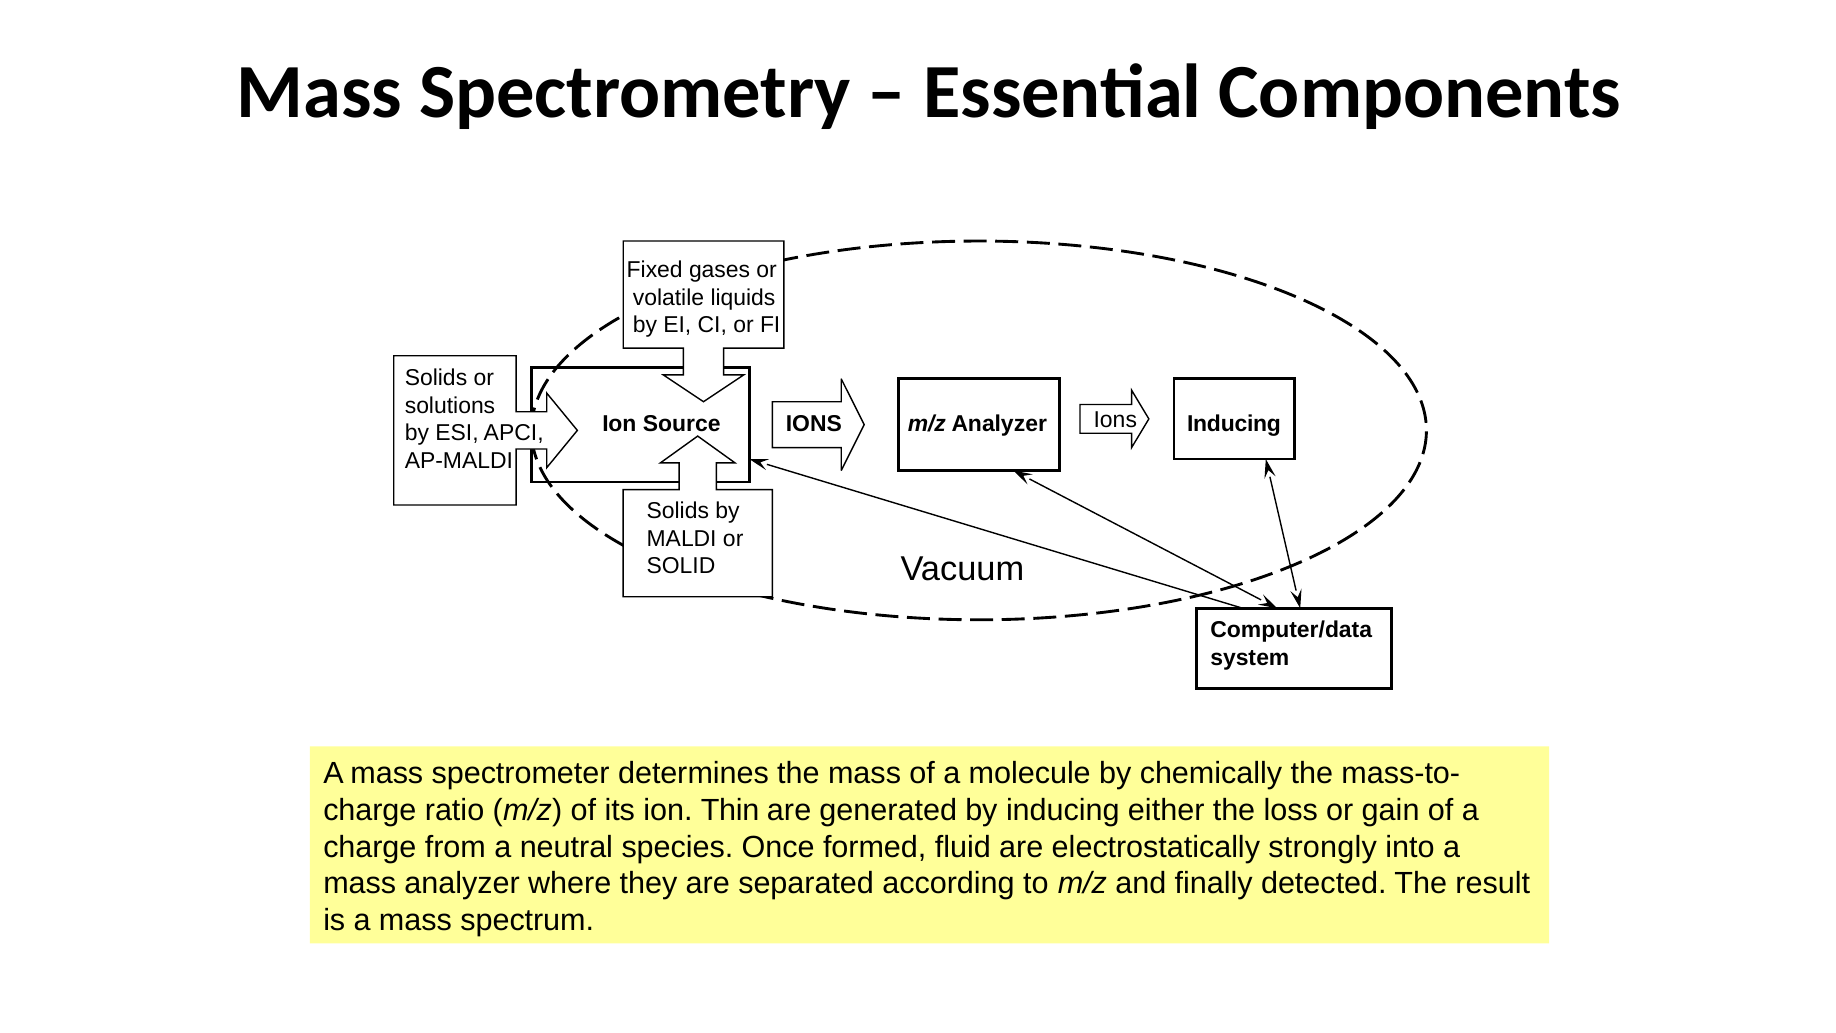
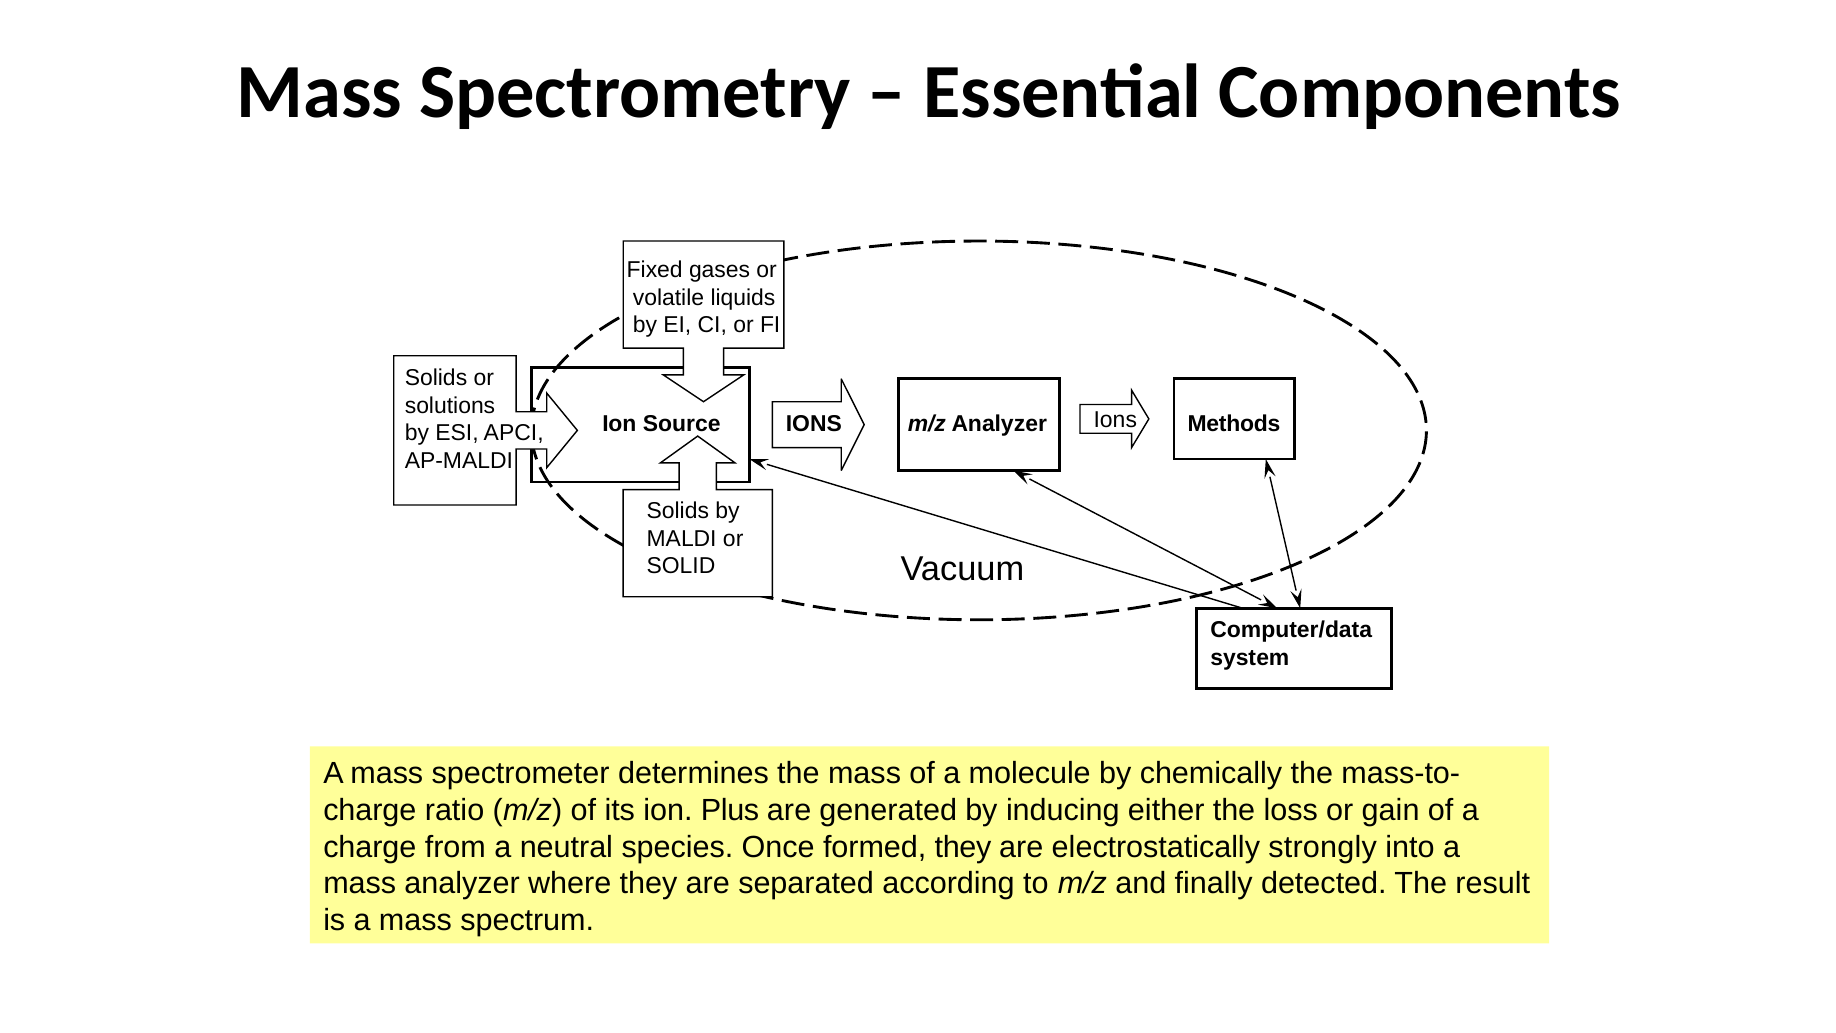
Source Inducing: Inducing -> Methods (1234, 424)
Thin: Thin -> Plus (730, 810)
formed fluid: fluid -> they (963, 847)
